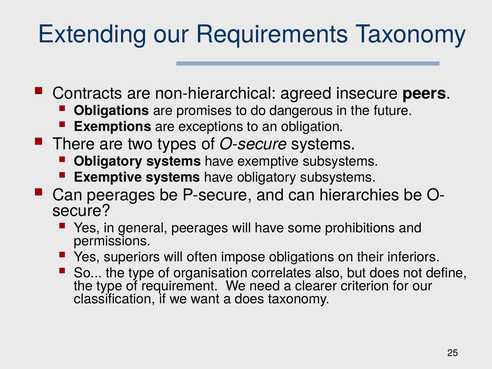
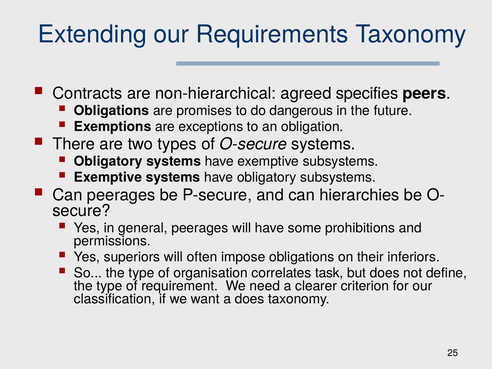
insecure: insecure -> specifies (367, 93)
also: also -> task (329, 273)
